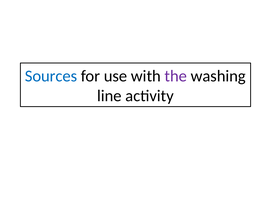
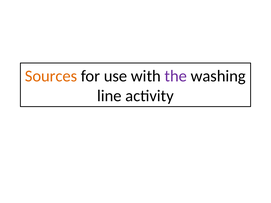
Sources colour: blue -> orange (51, 76)
